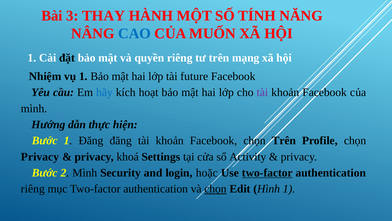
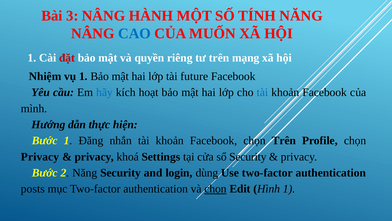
3 THAY: THAY -> NÂNG (104, 16)
đặt colour: black -> red (67, 58)
tài colour: purple -> blue (262, 92)
Đăng đăng: đăng -> nhắn (121, 140)
sổ Activity: Activity -> Security (248, 156)
2 Mình: Mình -> Năng (85, 172)
hoặc: hoặc -> dùng (207, 172)
two-factor underline: present -> none (267, 172)
riêng: riêng -> posts (33, 188)
